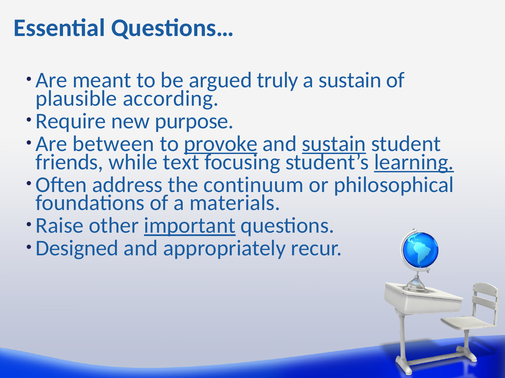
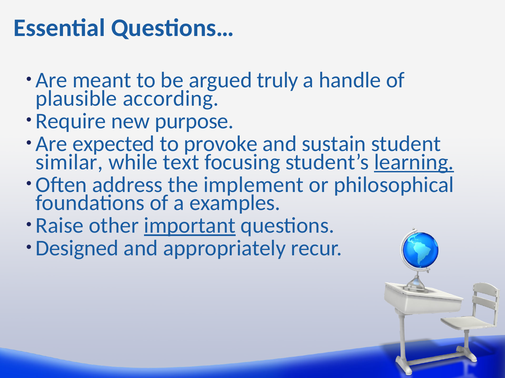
a sustain: sustain -> handle (350, 80)
between: between -> expected (114, 144)
provoke underline: present -> none (221, 144)
sustain underline: present -> none (334, 144)
friends: friends -> similar (69, 162)
continuum: continuum -> implement (254, 185)
materials: materials -> examples (235, 203)
